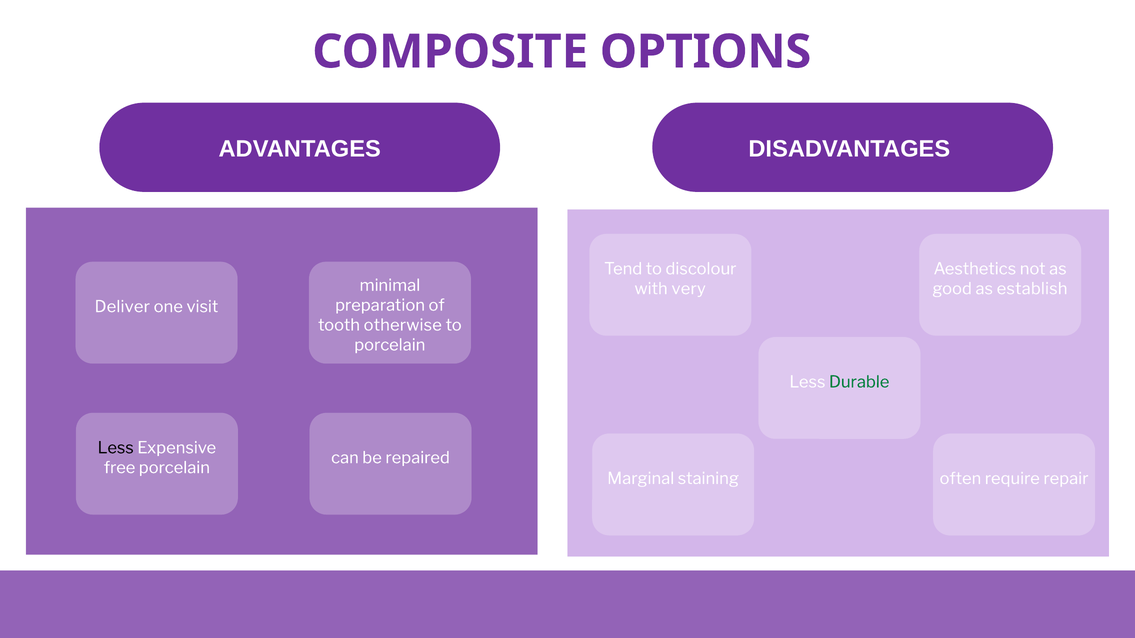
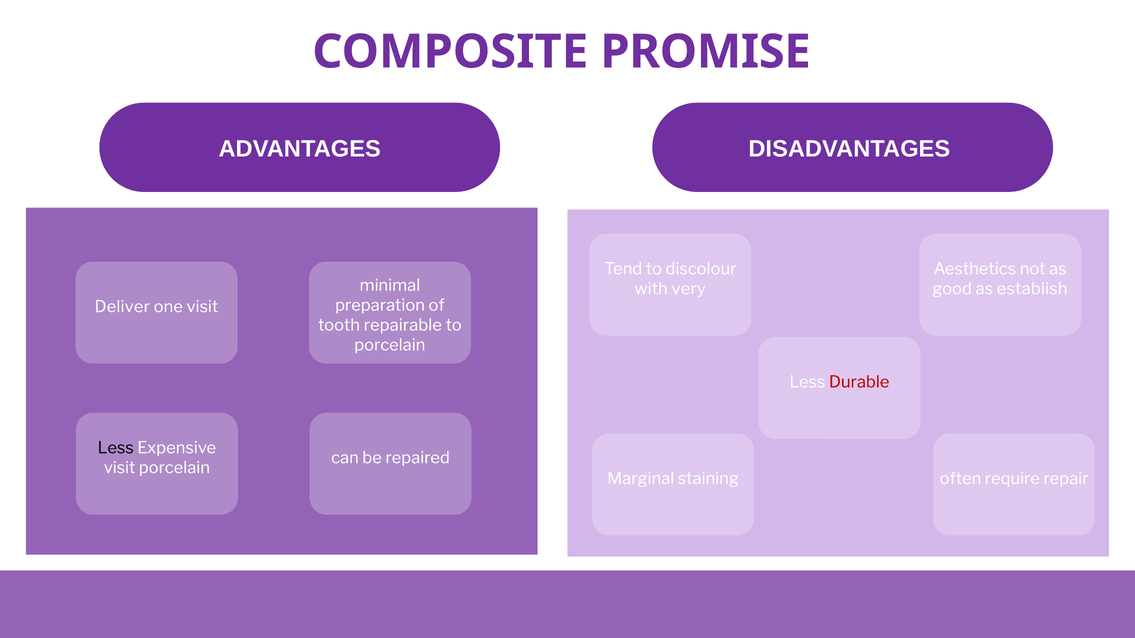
OPTIONS: OPTIONS -> PROMISE (706, 52)
otherwise: otherwise -> repairable (403, 325)
Durable colour: green -> red (859, 382)
free: free -> visit (120, 468)
